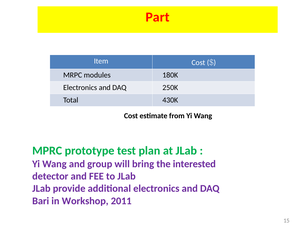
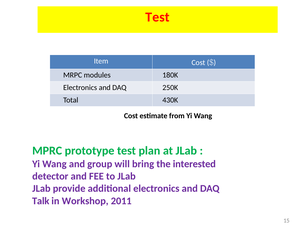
Part: Part -> Test (158, 17)
Bari: Bari -> Talk (41, 201)
